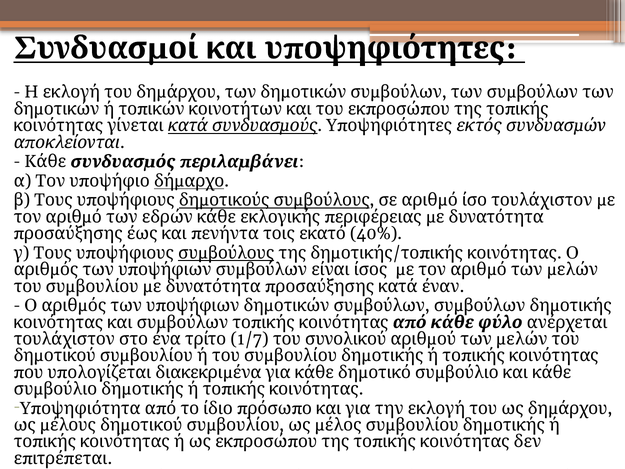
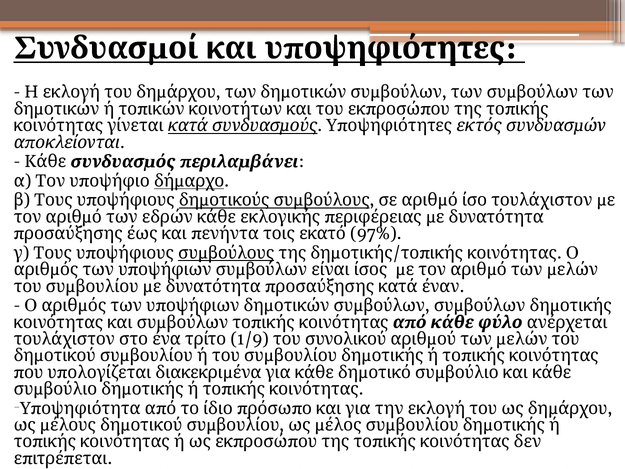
40%: 40% -> 97% (376, 233)
1/7: 1/7 -> 1/9 (250, 339)
